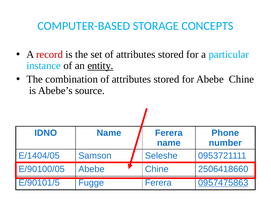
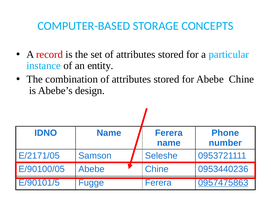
entity underline: present -> none (100, 66)
source: source -> design (90, 91)
E/1404/05: E/1404/05 -> E/2171/05 (39, 156)
2506418660: 2506418660 -> 0953440236 (223, 169)
